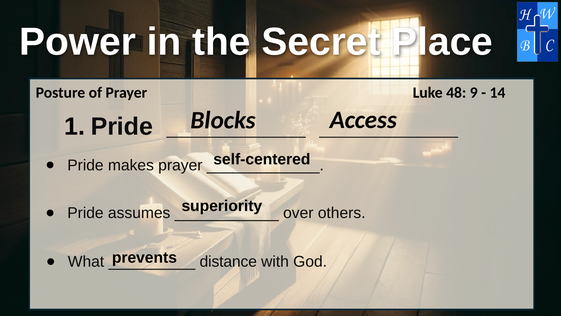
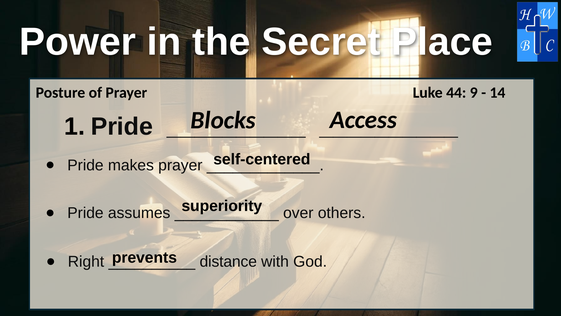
48: 48 -> 44 (456, 93)
What: What -> Right (86, 261)
